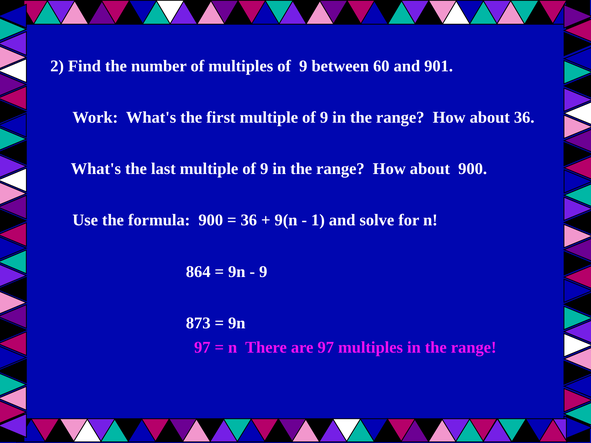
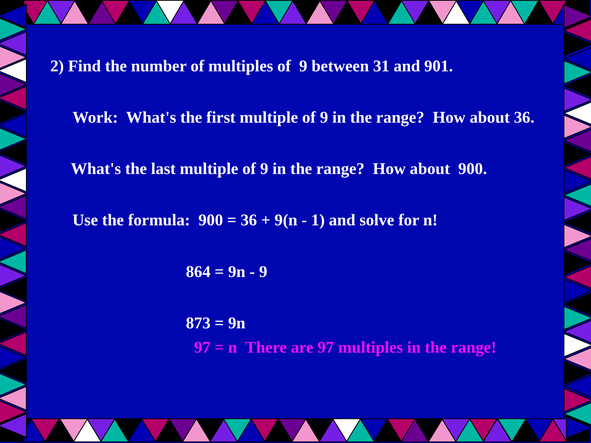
60: 60 -> 31 (381, 66)
